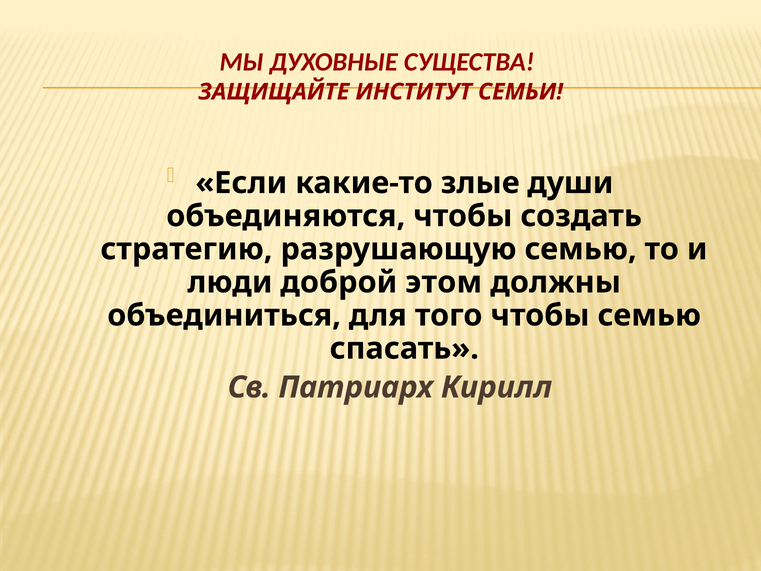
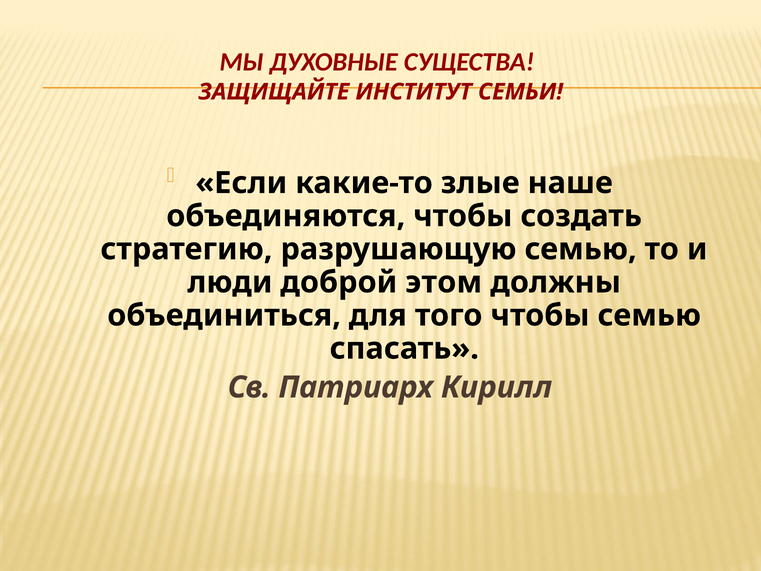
души: души -> наше (570, 183)
